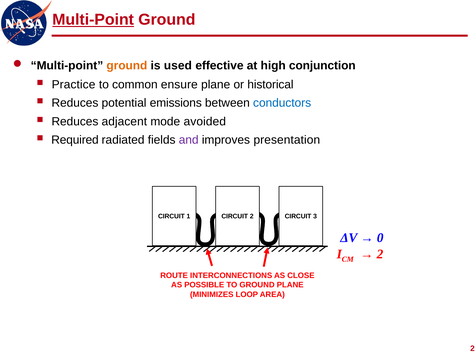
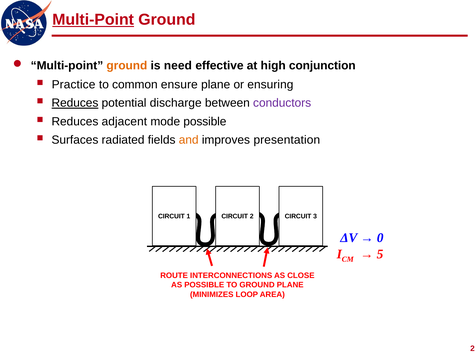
used: used -> need (178, 66)
historical: historical -> ensuring (270, 85)
Reduces underline: none -> present (75, 103)
emissions: emissions -> discharge (176, 103)
conductors colour: blue -> purple (282, 103)
mode avoided: avoided -> possible (205, 122)
Required: Required -> Surfaces (75, 140)
and colour: purple -> orange (189, 140)
2: 2 -> 5 (380, 254)
